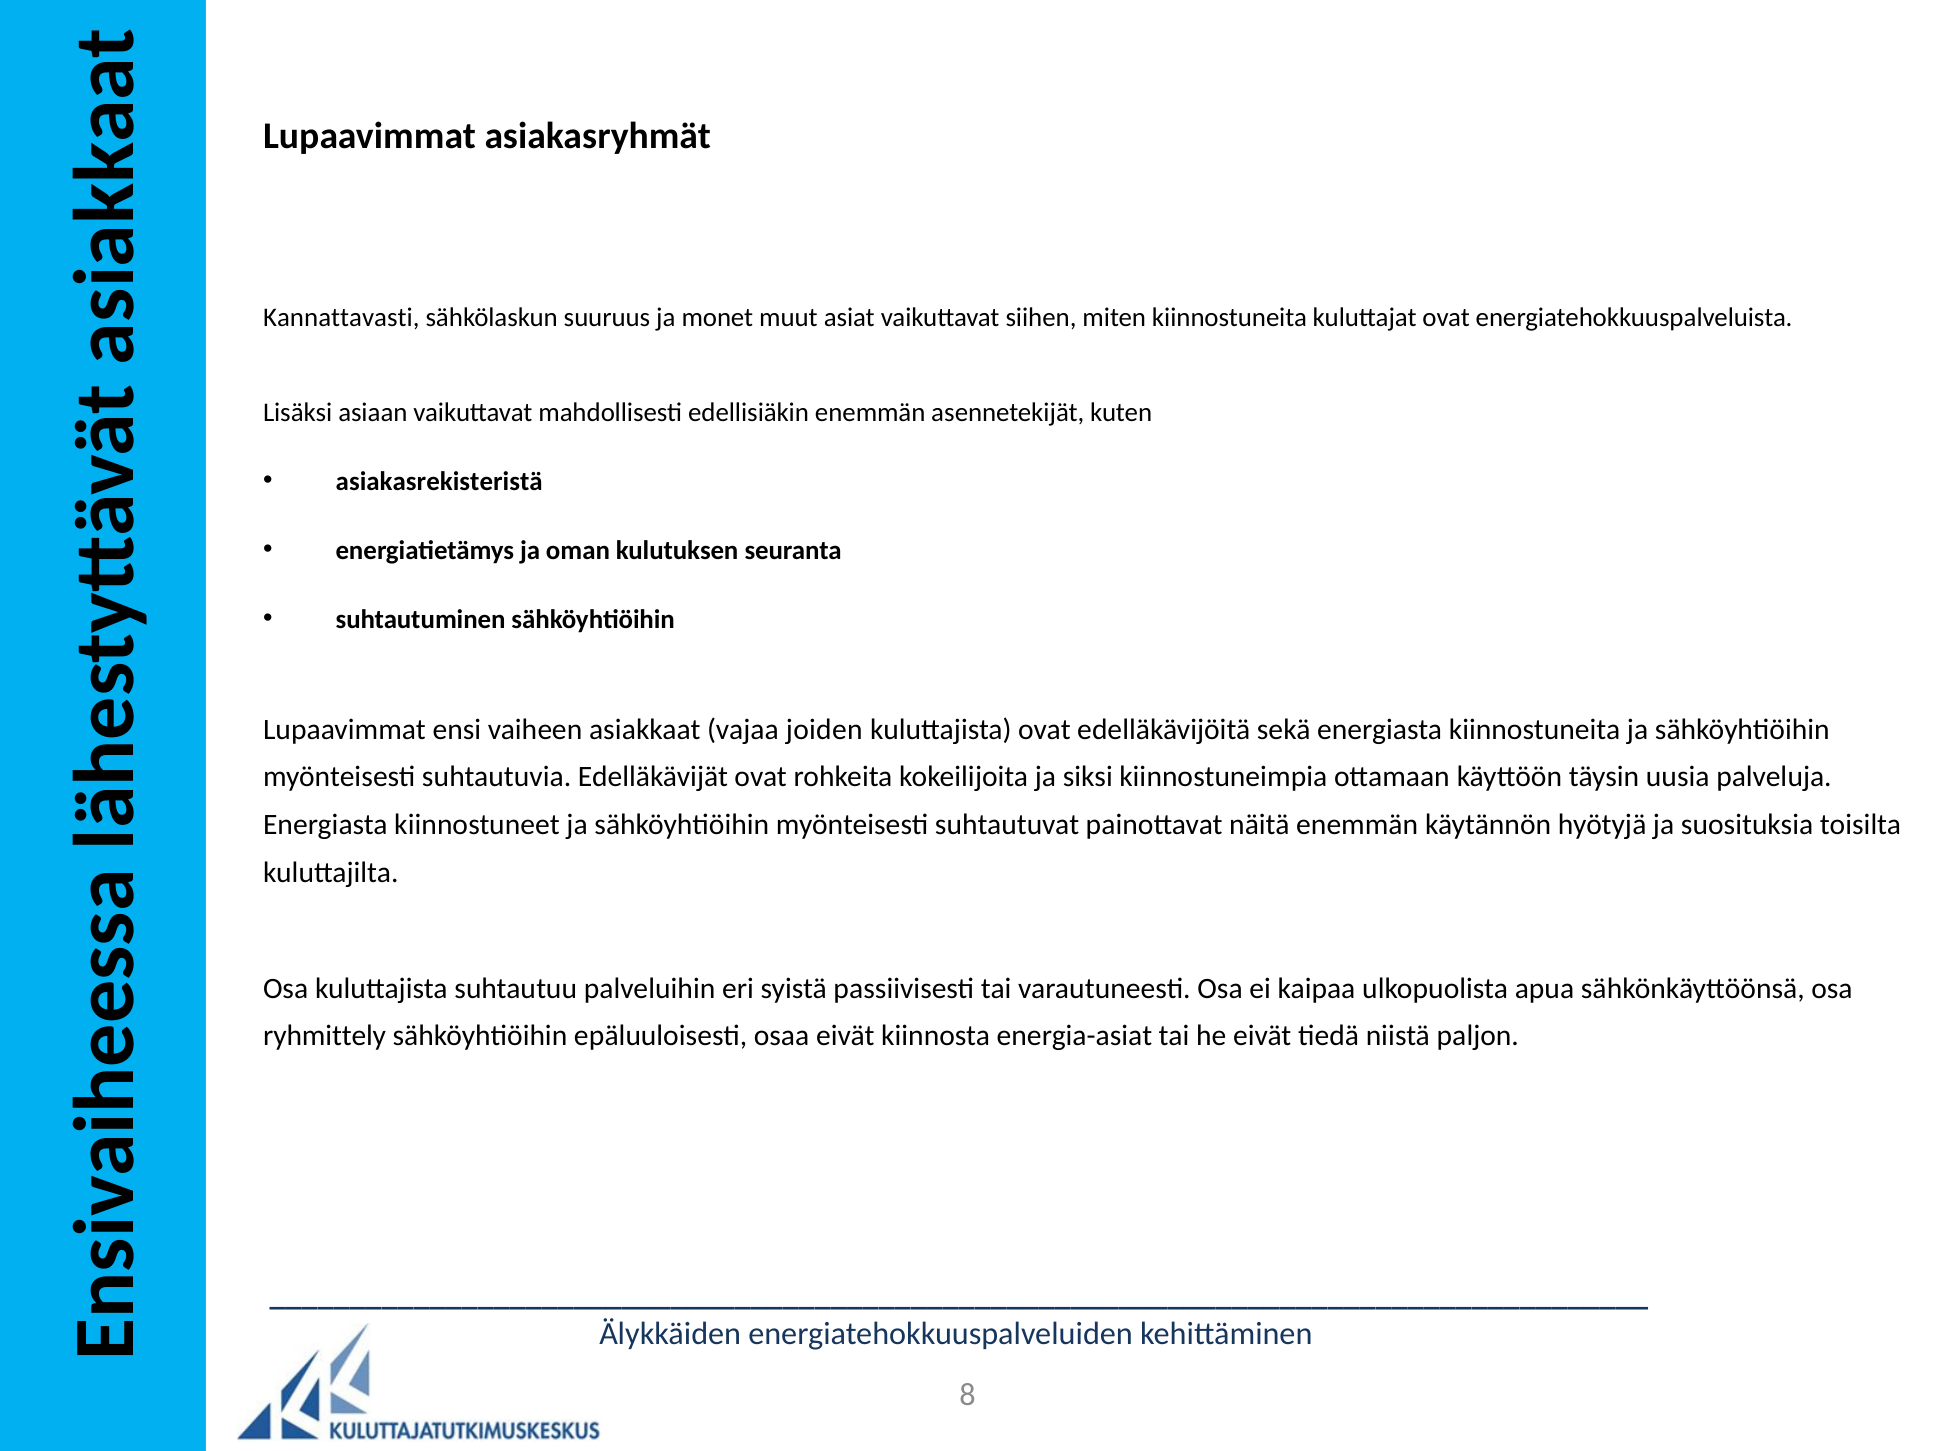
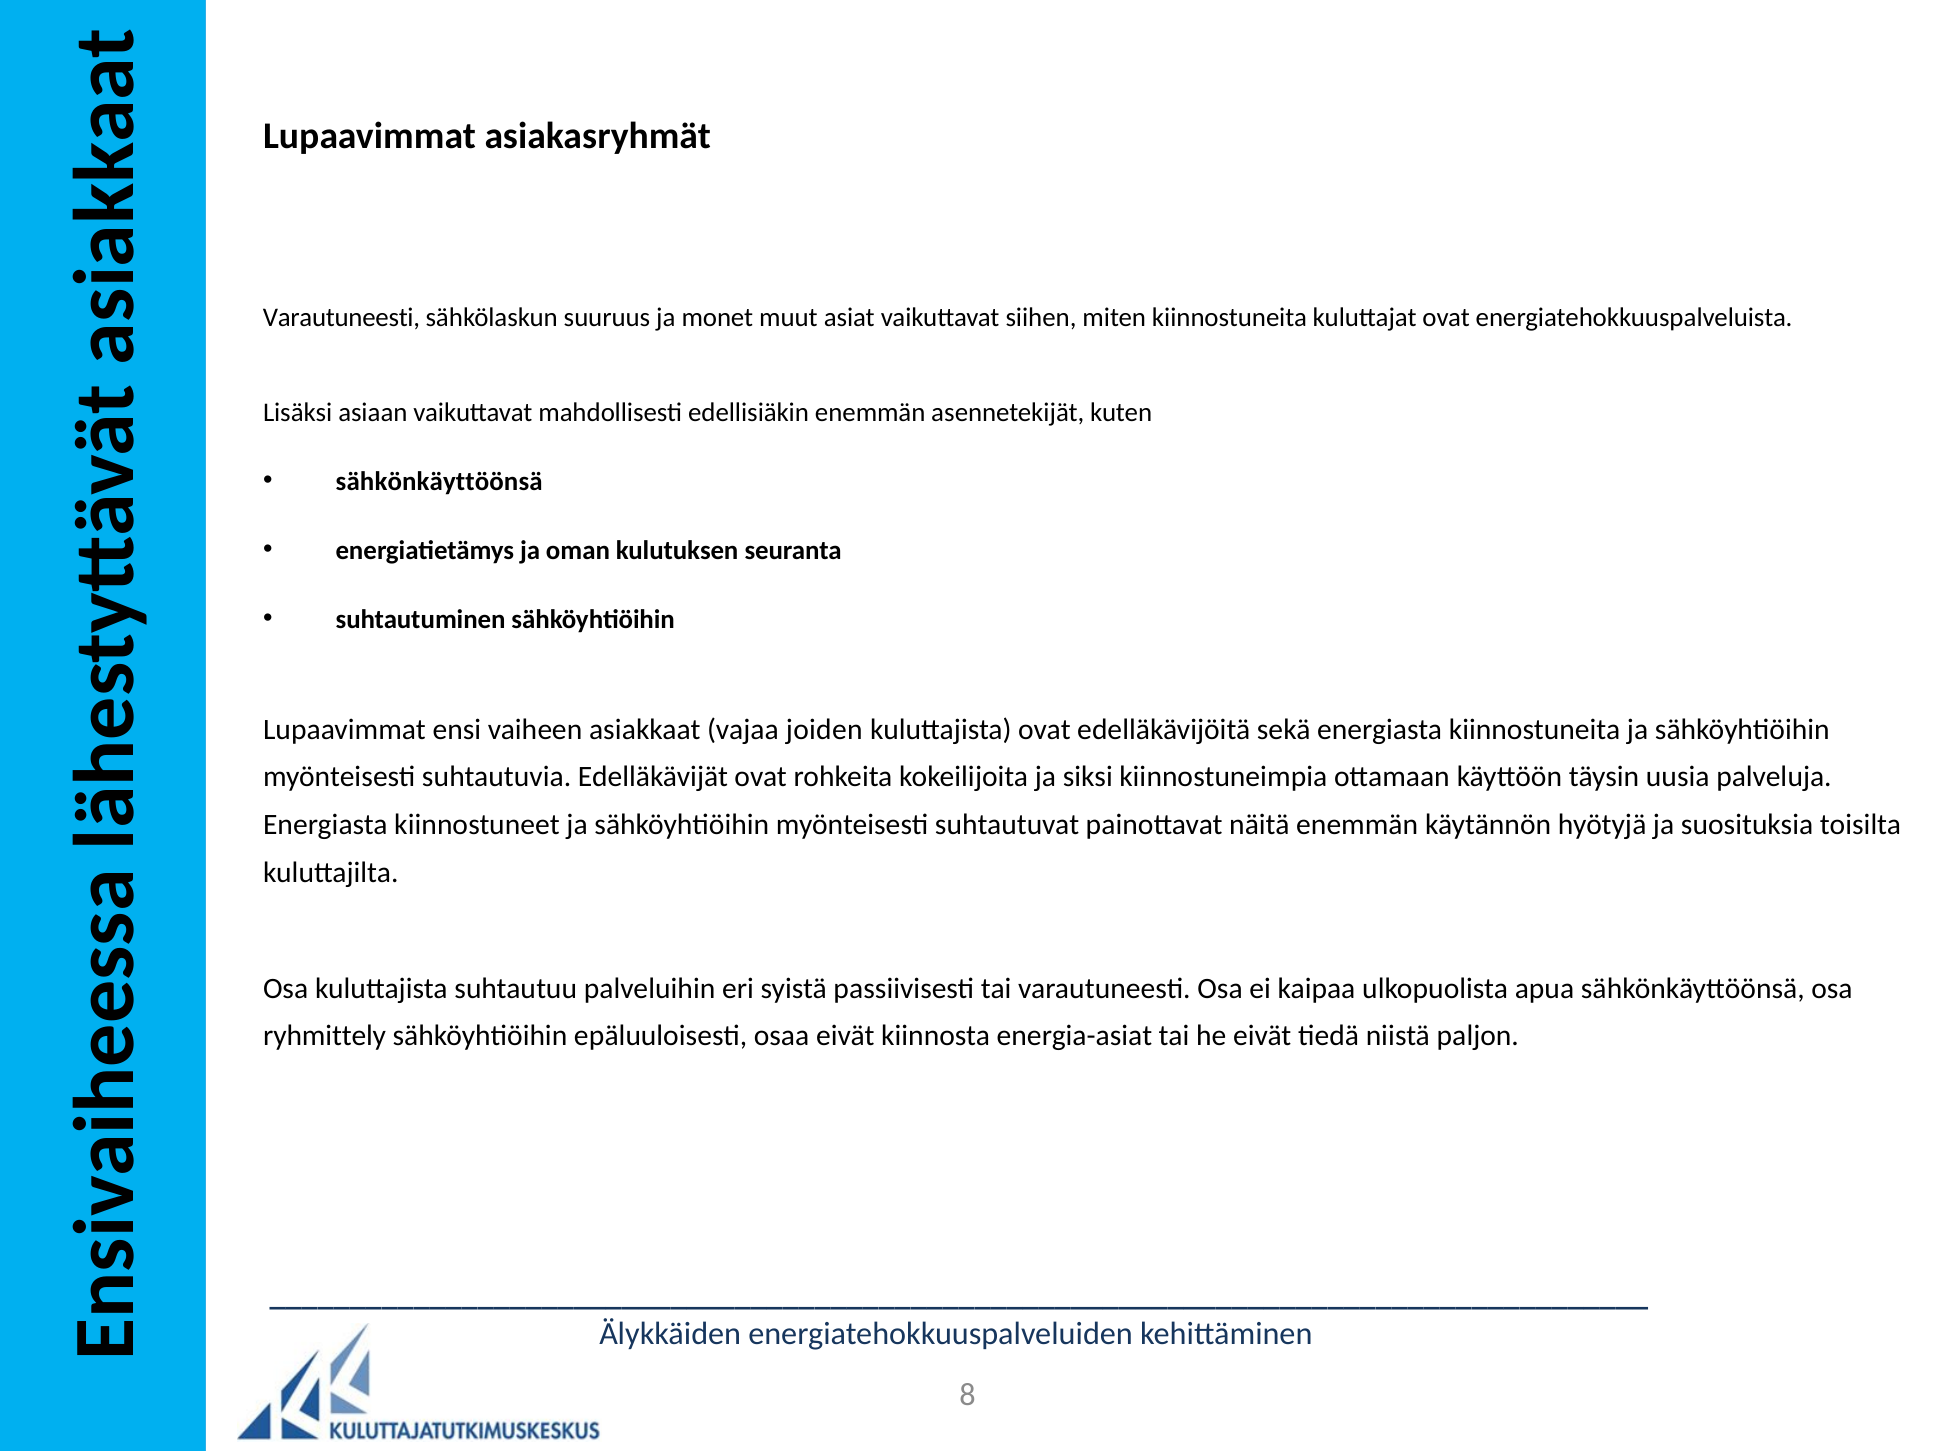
Kannattavasti: Kannattavasti -> Varautuneesti (341, 318)
asiakasrekisteristä: asiakasrekisteristä -> sähkönkäyttöönsä (439, 482)
